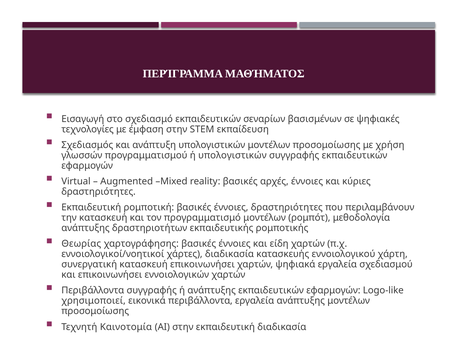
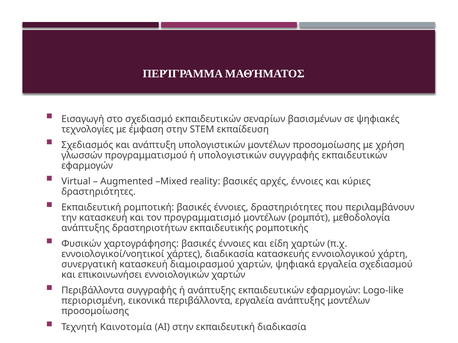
Θεωρίας: Θεωρίας -> Φυσικών (81, 244)
κατασκευή επικοινωνήσει: επικοινωνήσει -> διαμοιρασμού (202, 265)
χρησιμοποιεί: χρησιμοποιεί -> περιορισμένη (94, 301)
